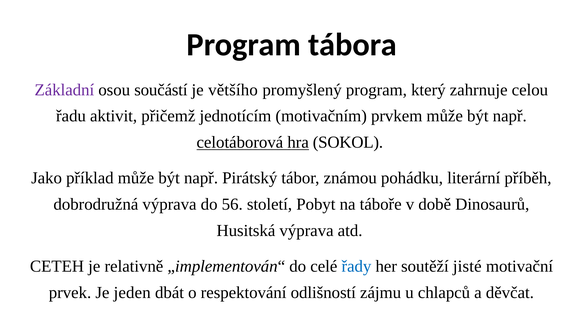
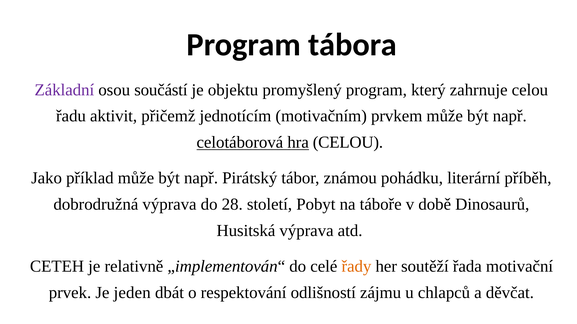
většího: většího -> objektu (233, 90)
hra SOKOL: SOKOL -> CELOU (348, 143)
56: 56 -> 28 (232, 205)
řady colour: blue -> orange (356, 267)
jisté: jisté -> řada (467, 267)
